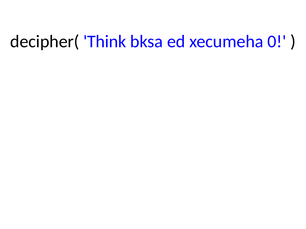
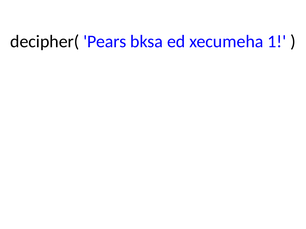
Think: Think -> Pears (105, 42)
0: 0 -> 1 (277, 42)
